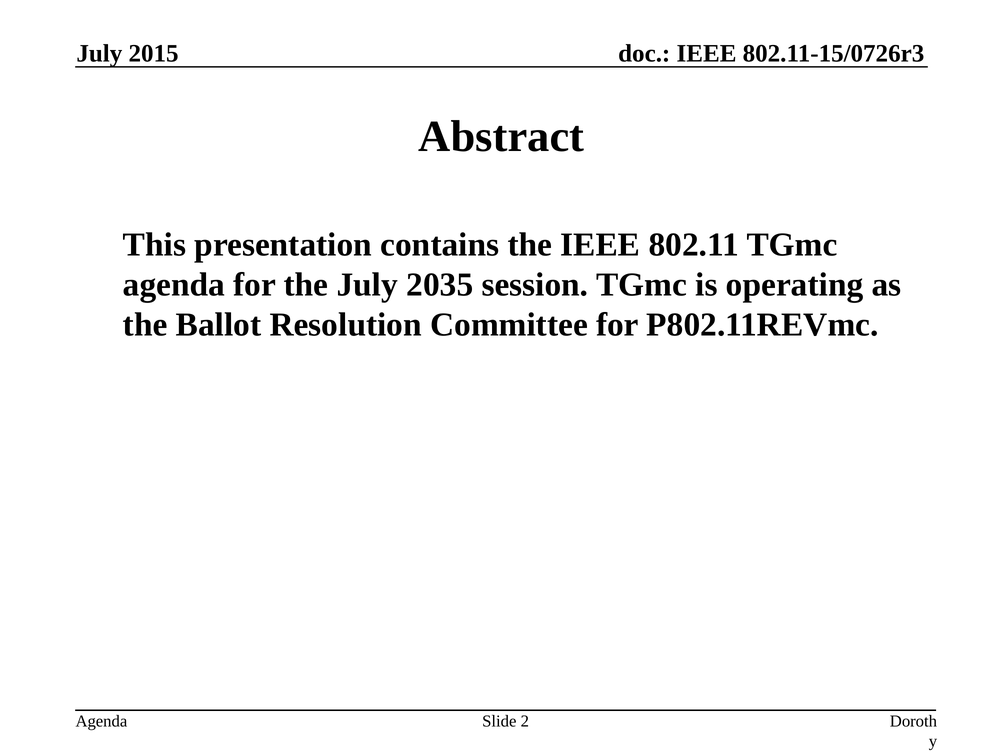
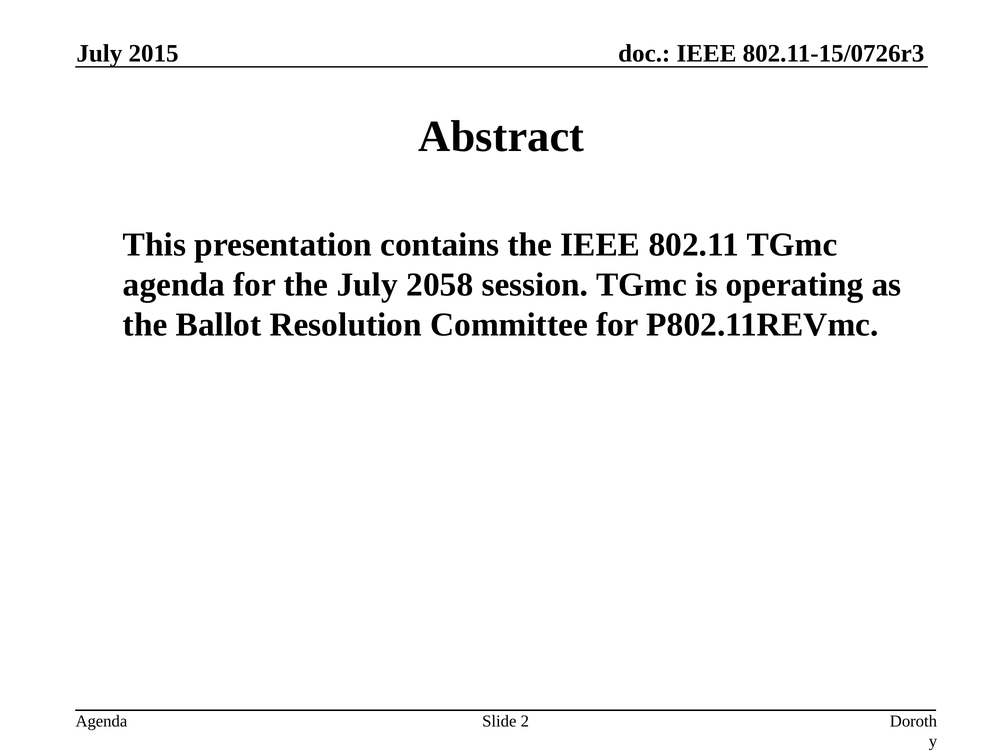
2035: 2035 -> 2058 (440, 285)
